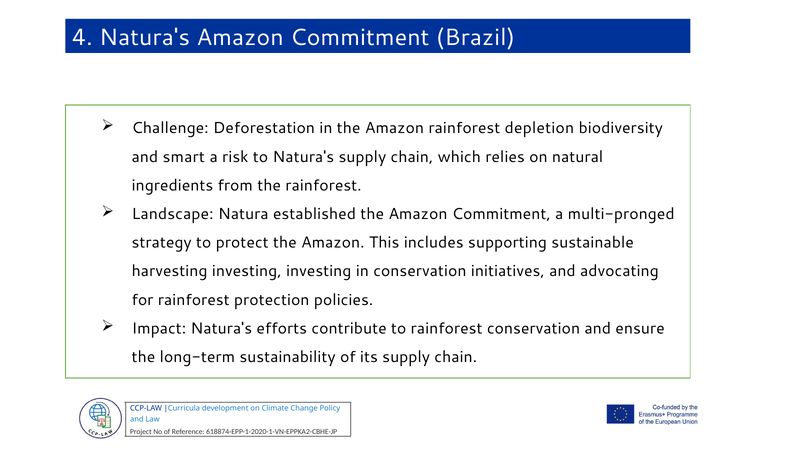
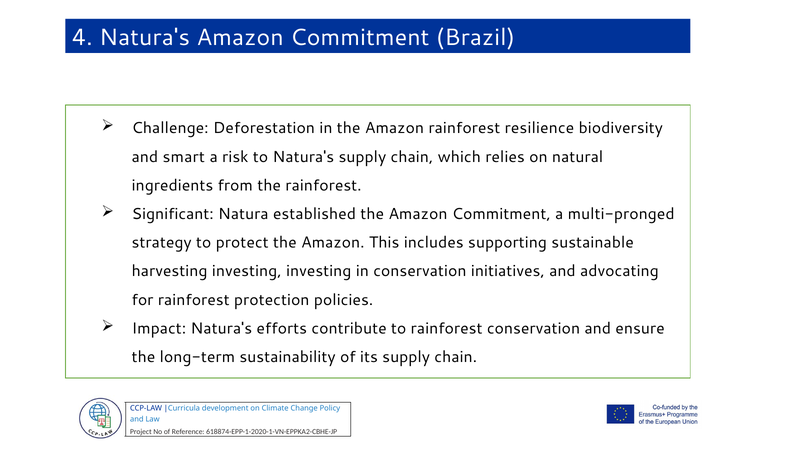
depletion: depletion -> resilience (539, 128)
Landscape: Landscape -> Significant (173, 214)
